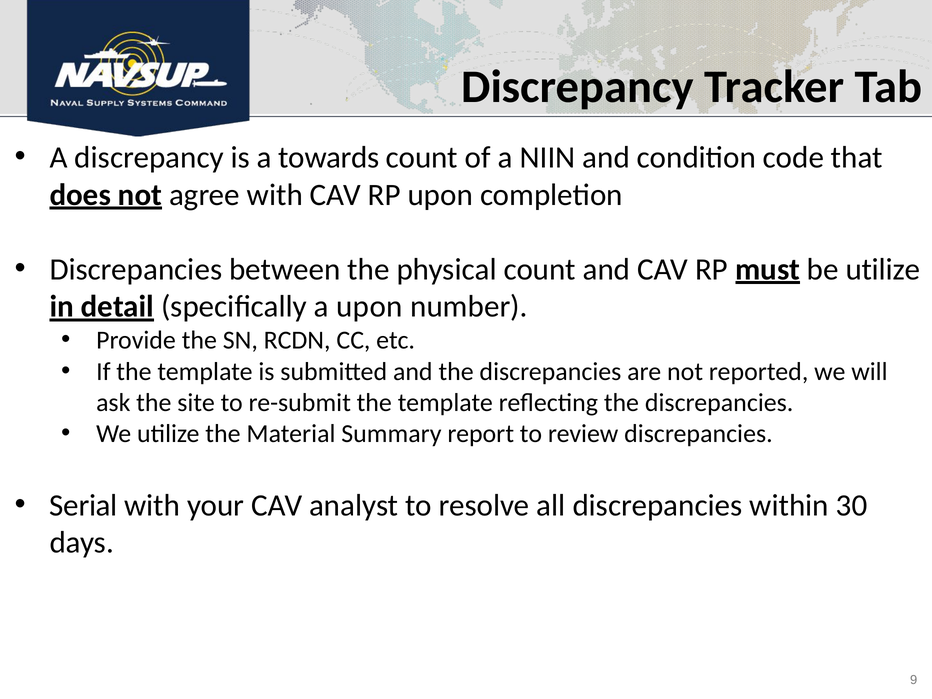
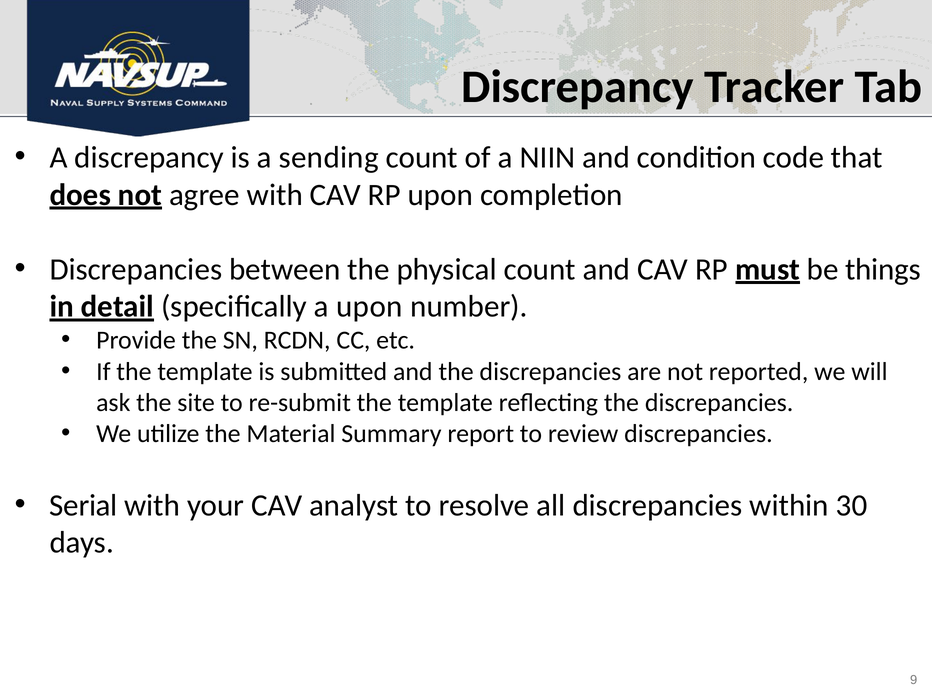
towards: towards -> sending (329, 157)
be utilize: utilize -> things (883, 269)
